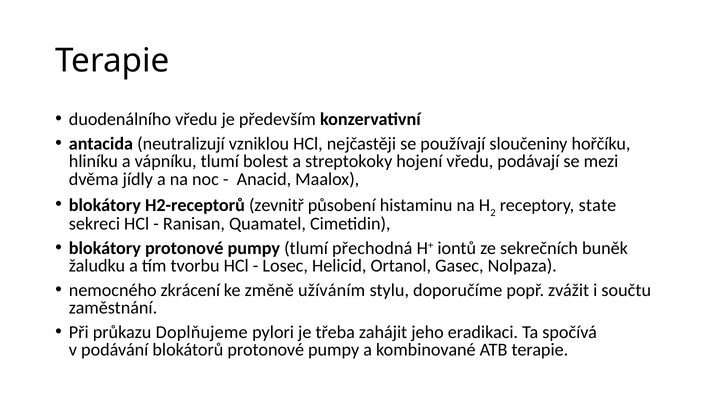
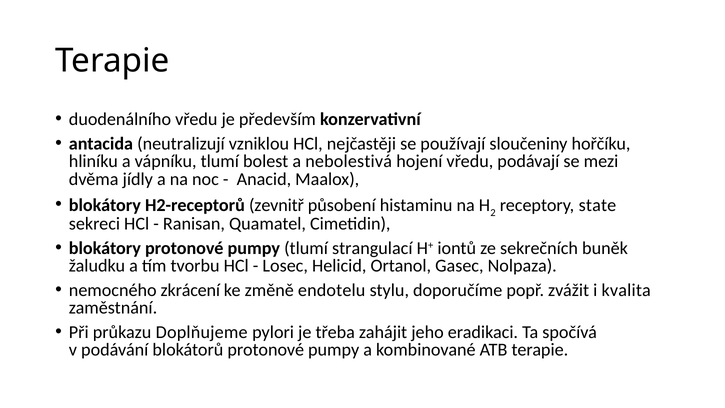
streptokoky: streptokoky -> nebolestivá (349, 161)
přechodná: přechodná -> strangulací (372, 248)
užíváním: užíváním -> endotelu (332, 290)
součtu: součtu -> kvalita (626, 290)
